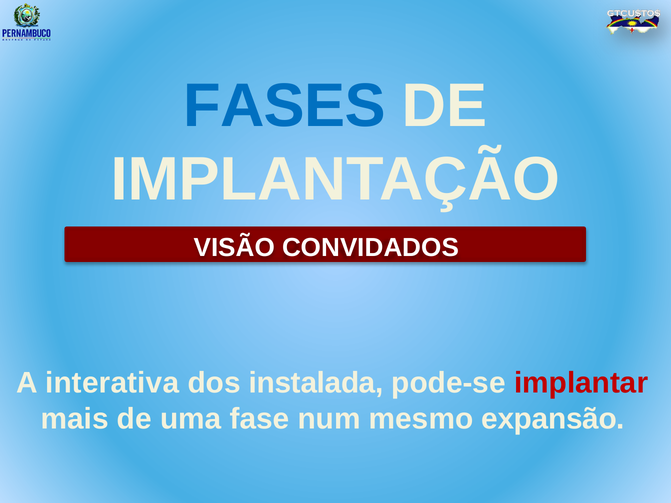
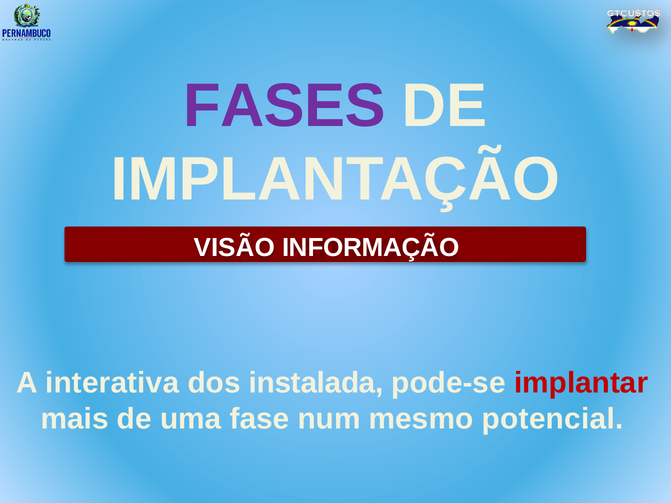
FASES colour: blue -> purple (284, 106)
CONVIDADOS: CONVIDADOS -> INFORMAÇÃO (371, 248)
expansão: expansão -> potencial (553, 419)
